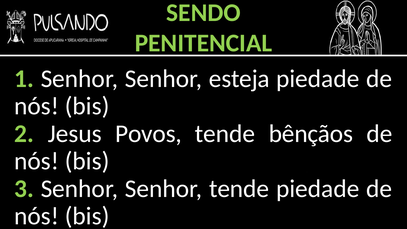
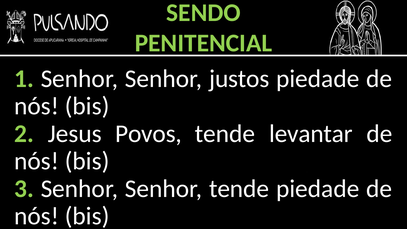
esteja: esteja -> justos (239, 79)
bênçãos: bênçãos -> levantar (311, 134)
